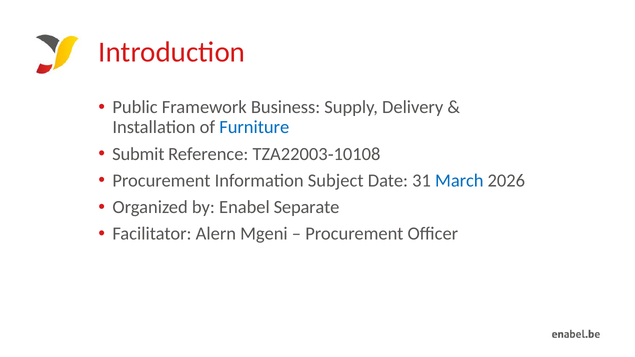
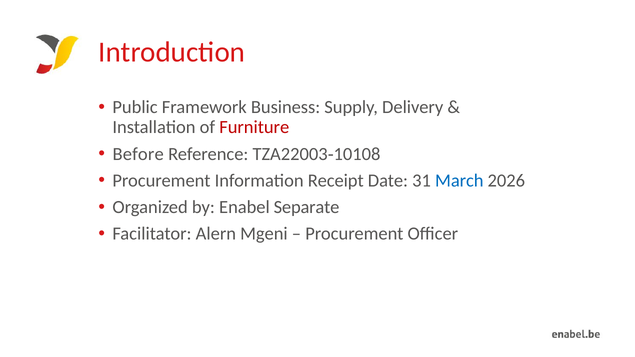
Furniture colour: blue -> red (254, 127)
Submit: Submit -> Before (138, 154)
Subject: Subject -> Receipt (336, 181)
